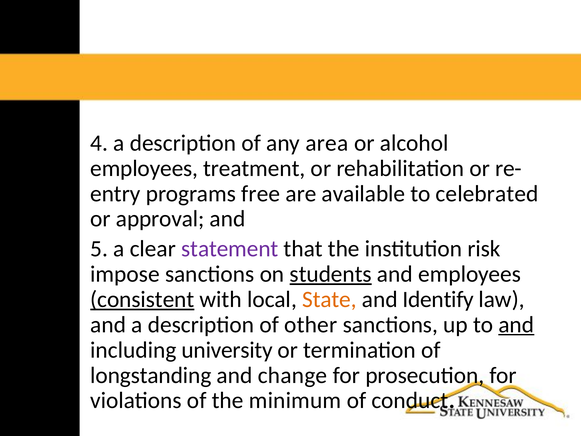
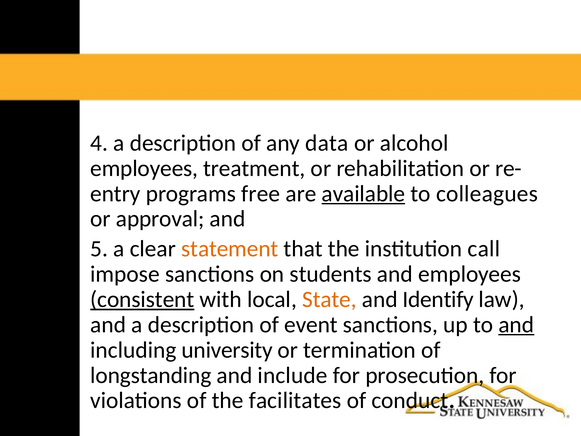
area: area -> data (327, 143)
available underline: none -> present (363, 194)
celebrated: celebrated -> colleagues (487, 194)
statement colour: purple -> orange (230, 249)
risk: risk -> call (484, 249)
students underline: present -> none (331, 274)
other: other -> event (311, 325)
change: change -> include (293, 375)
minimum: minimum -> facilitates (295, 400)
